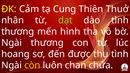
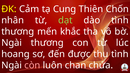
Thuở: Thuở -> Chốn (117, 9)
hình: hình -> khắc (70, 32)
còn colour: yellow -> pink (32, 65)
